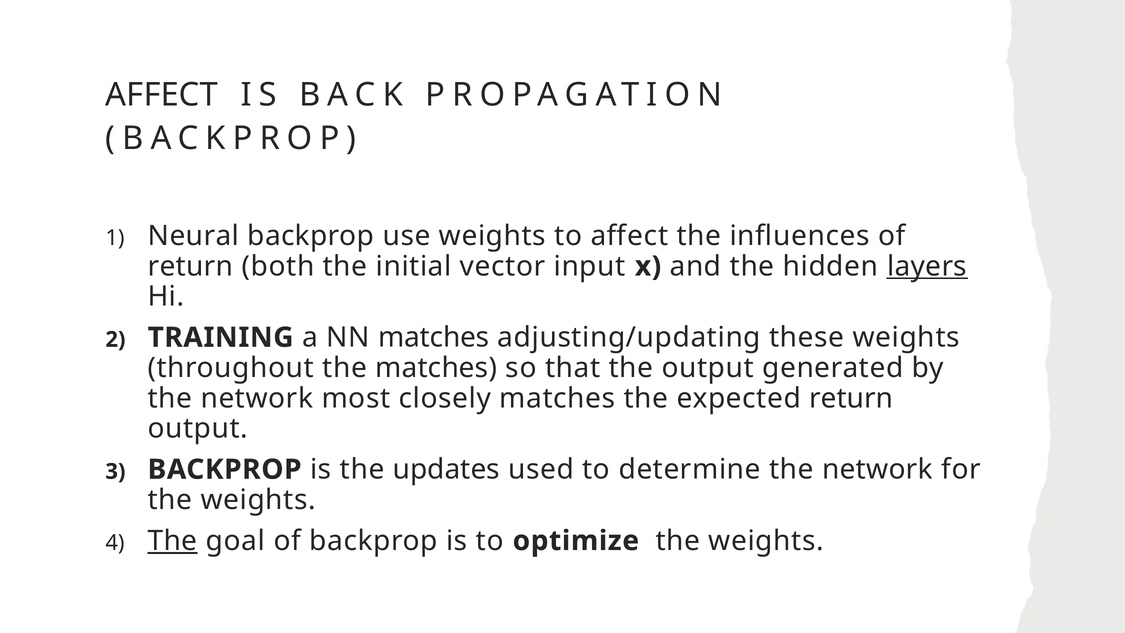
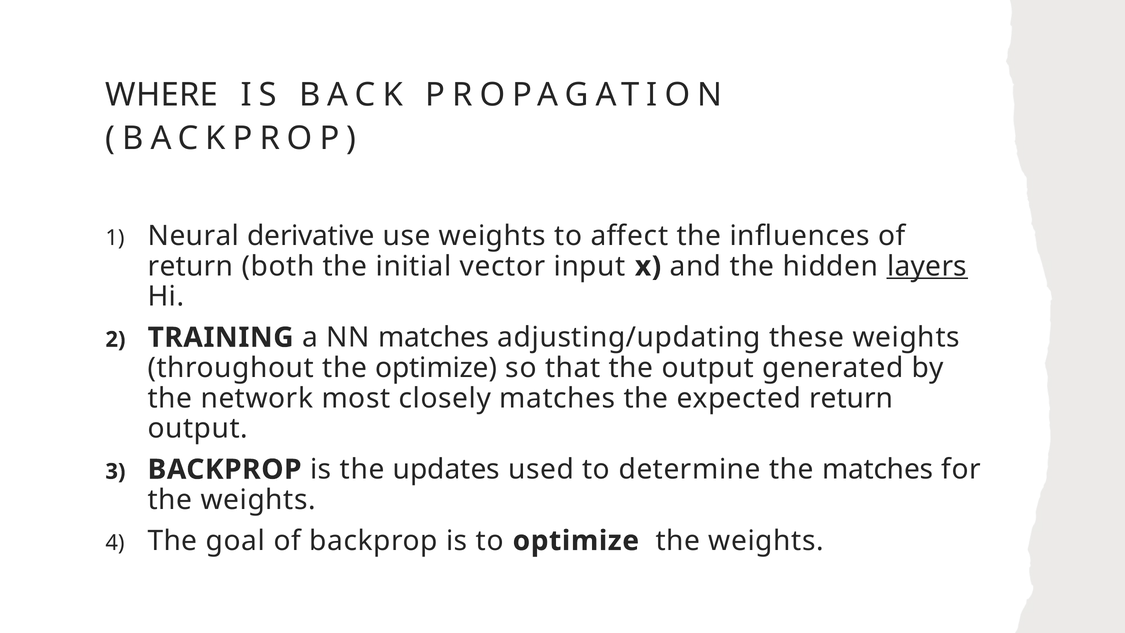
AFFECT: AFFECT -> WHERE (162, 95)
Neural backprop: backprop -> derivative (311, 236)
the matches: matches -> optimize (436, 368)
determine the network: network -> matches (878, 469)
The underline: present -> none (172, 541)
